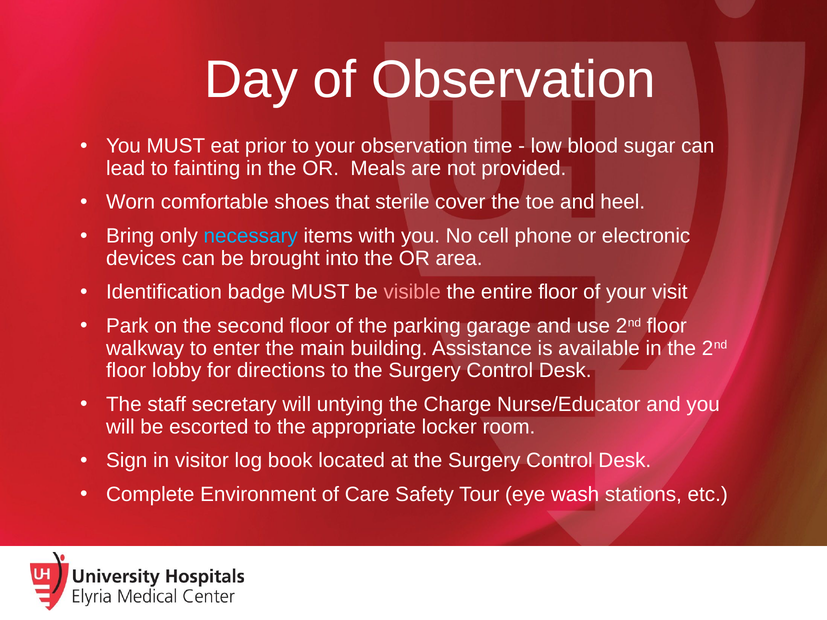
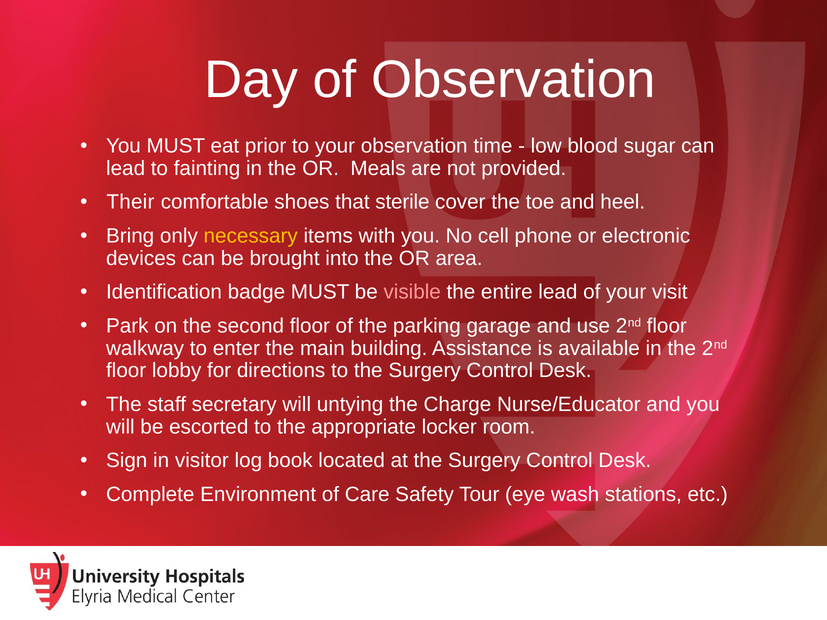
Worn: Worn -> Their (130, 202)
necessary colour: light blue -> yellow (251, 236)
entire floor: floor -> lead (558, 292)
